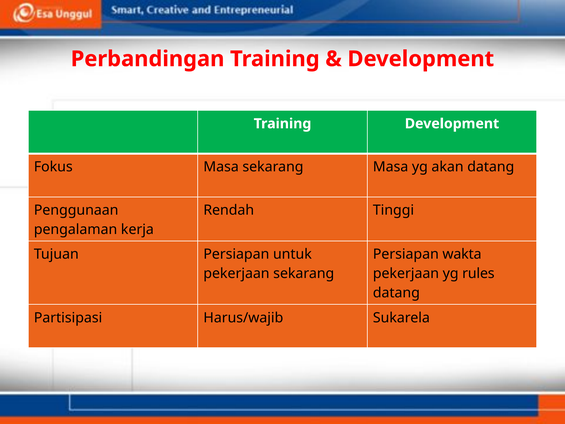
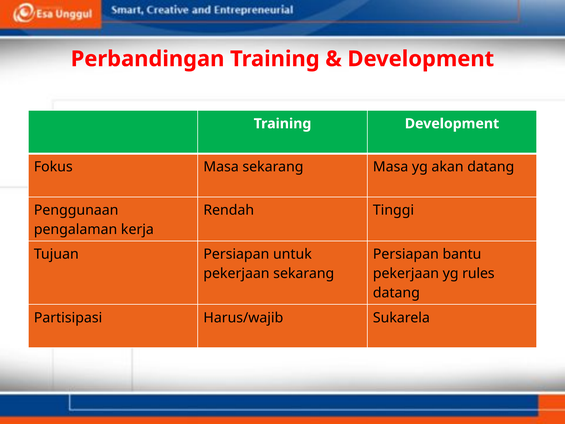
wakta: wakta -> bantu (462, 254)
